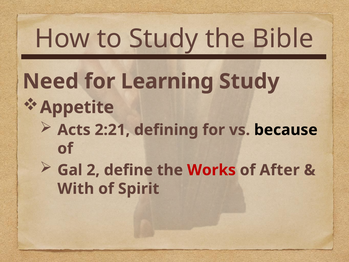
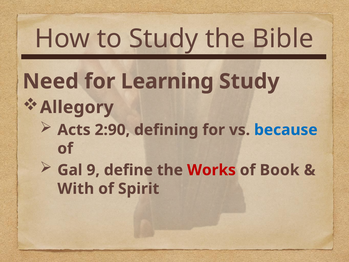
Appetite: Appetite -> Allegory (77, 107)
2:21: 2:21 -> 2:90 (112, 130)
because colour: black -> blue (286, 130)
2: 2 -> 9 (93, 170)
After: After -> Book (280, 170)
